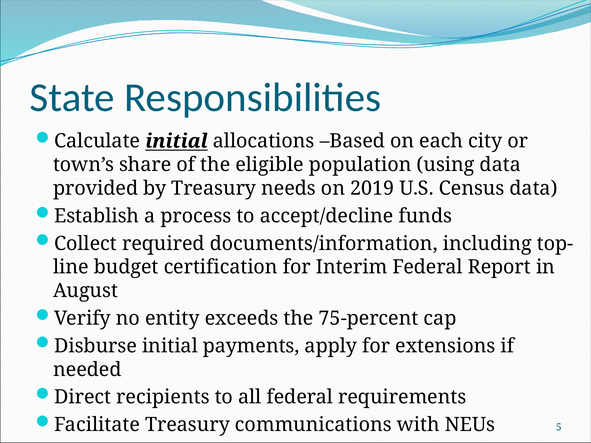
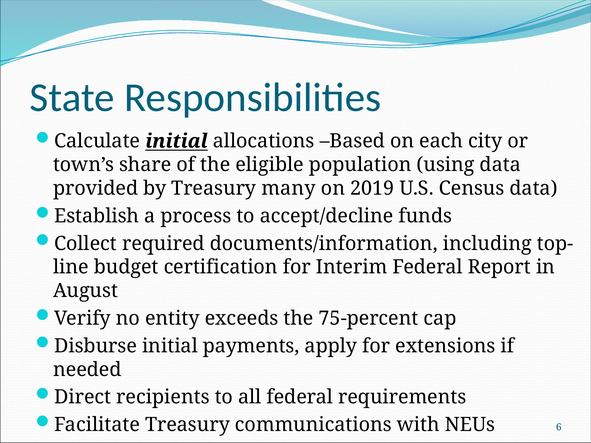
needs: needs -> many (288, 189)
5: 5 -> 6 (559, 428)
